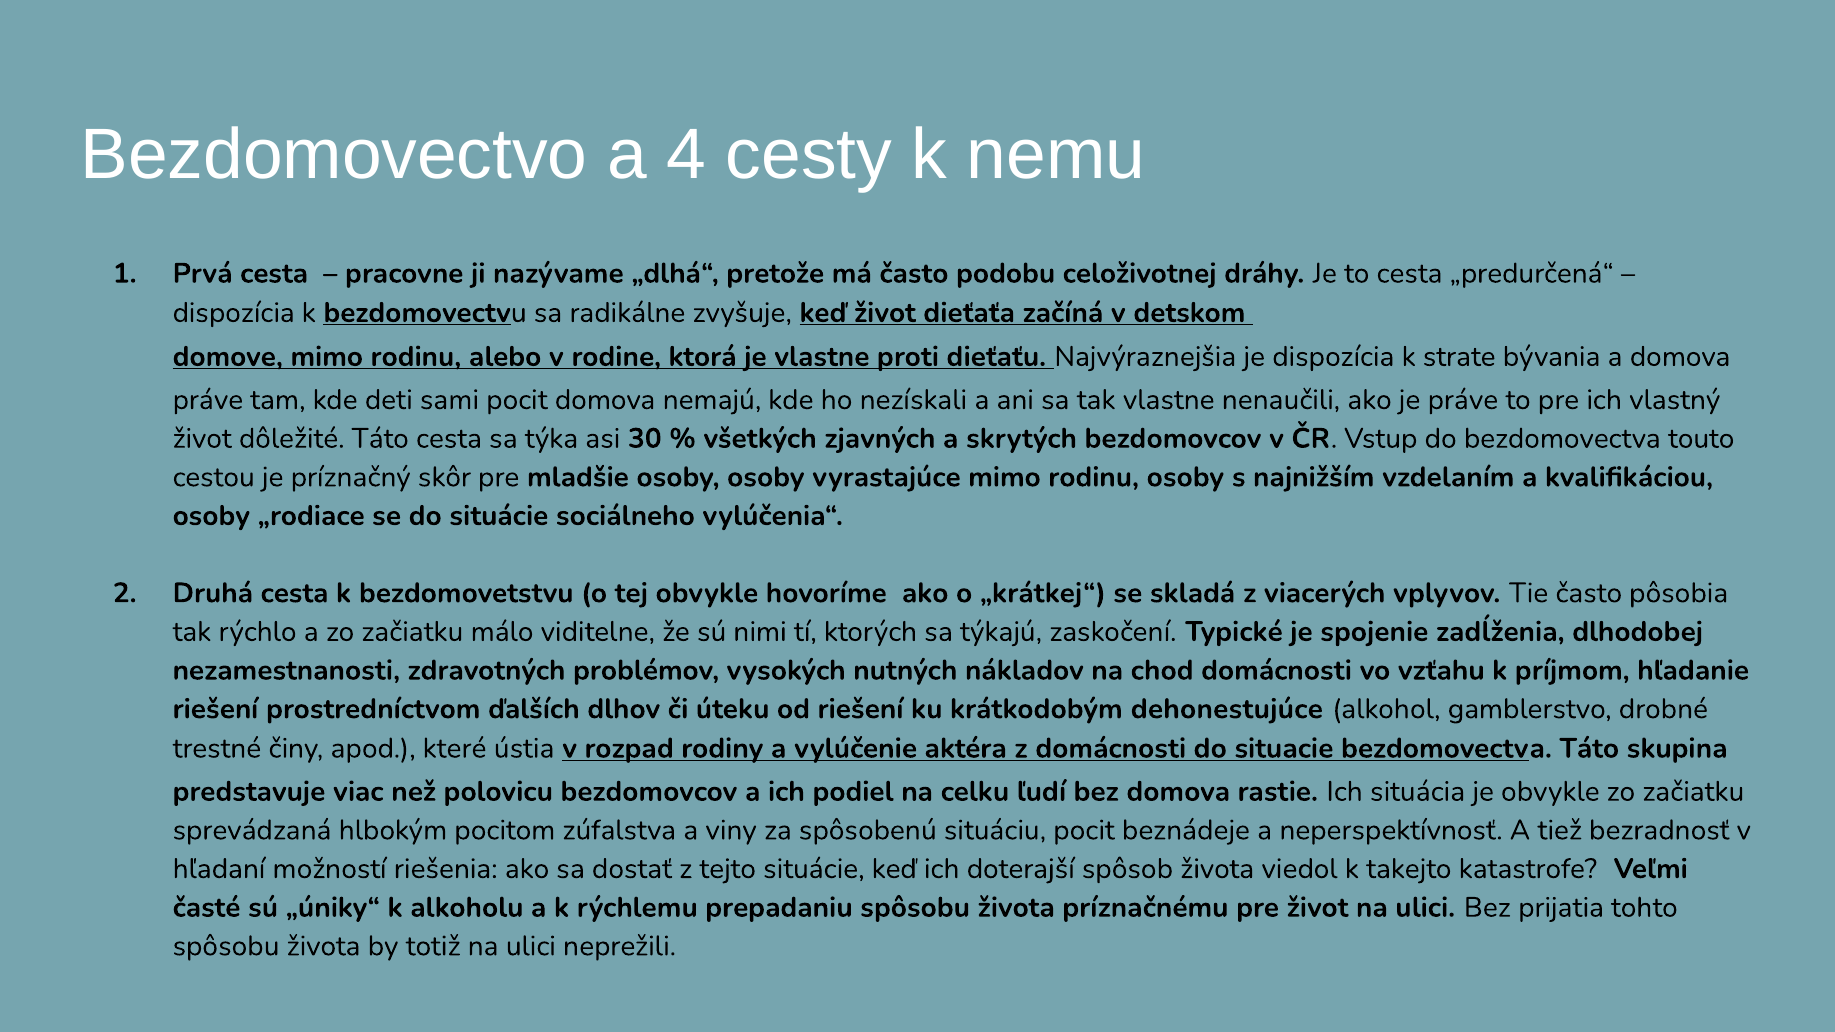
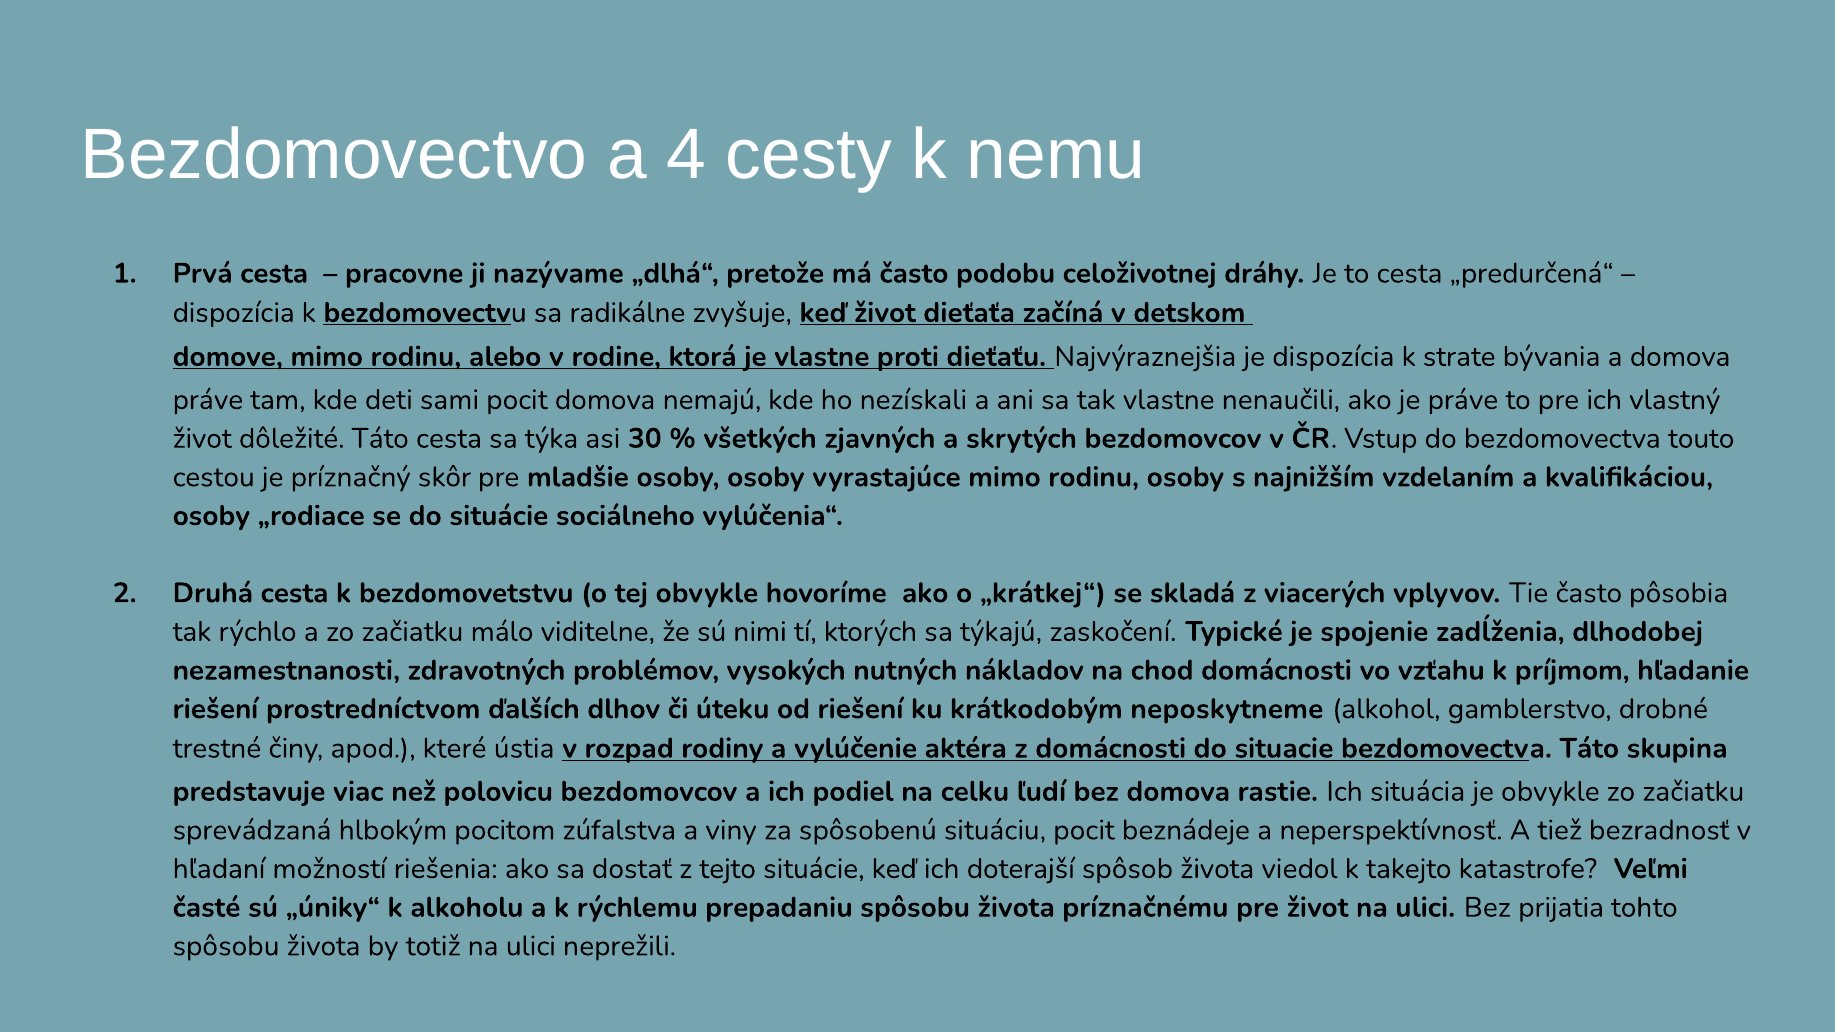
dehonestujúce: dehonestujúce -> neposkytneme (1227, 709)
